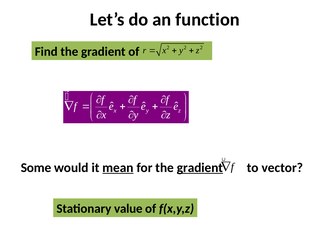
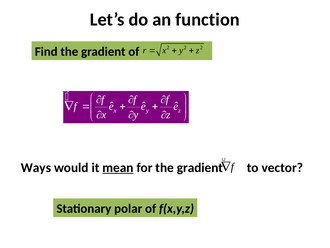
Some: Some -> Ways (36, 167)
gradient underline: present -> none (200, 167)
value: value -> polar (128, 208)
